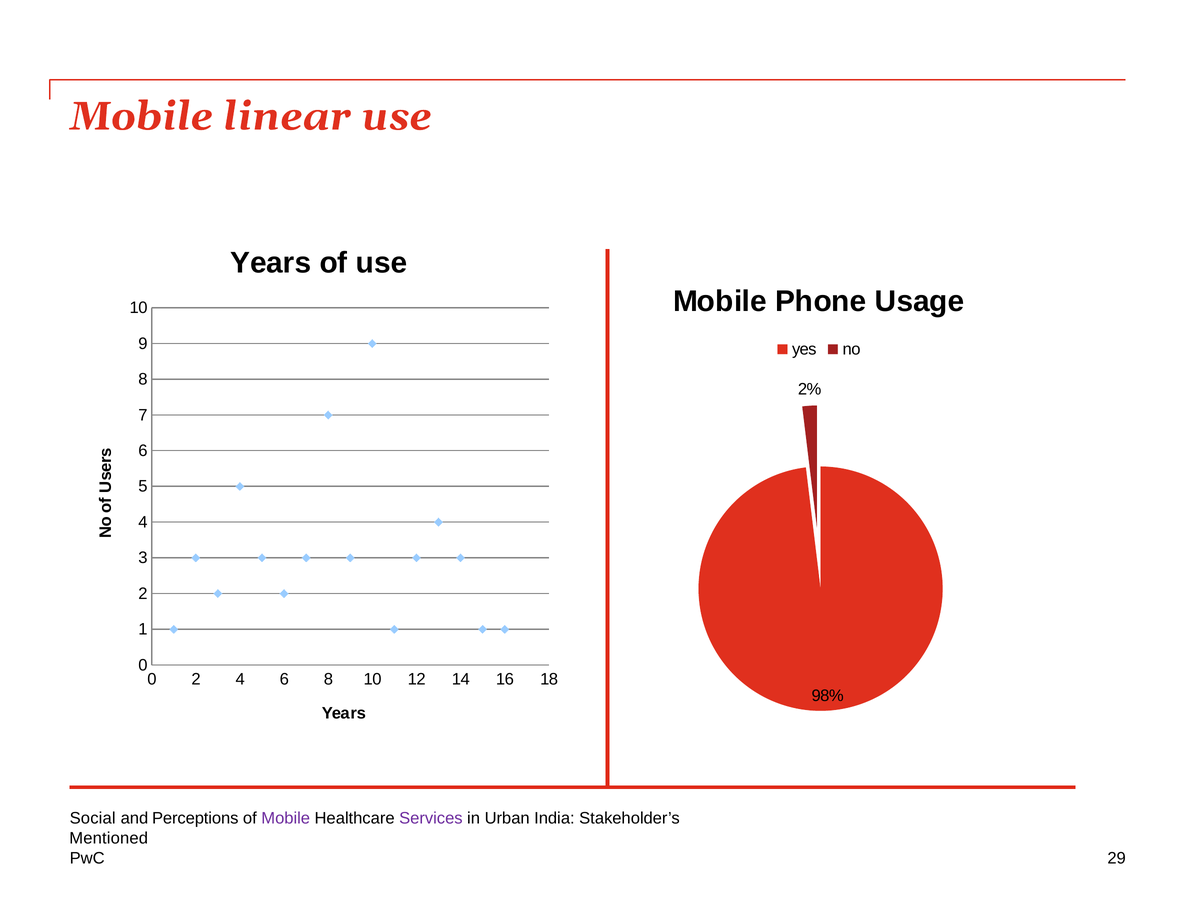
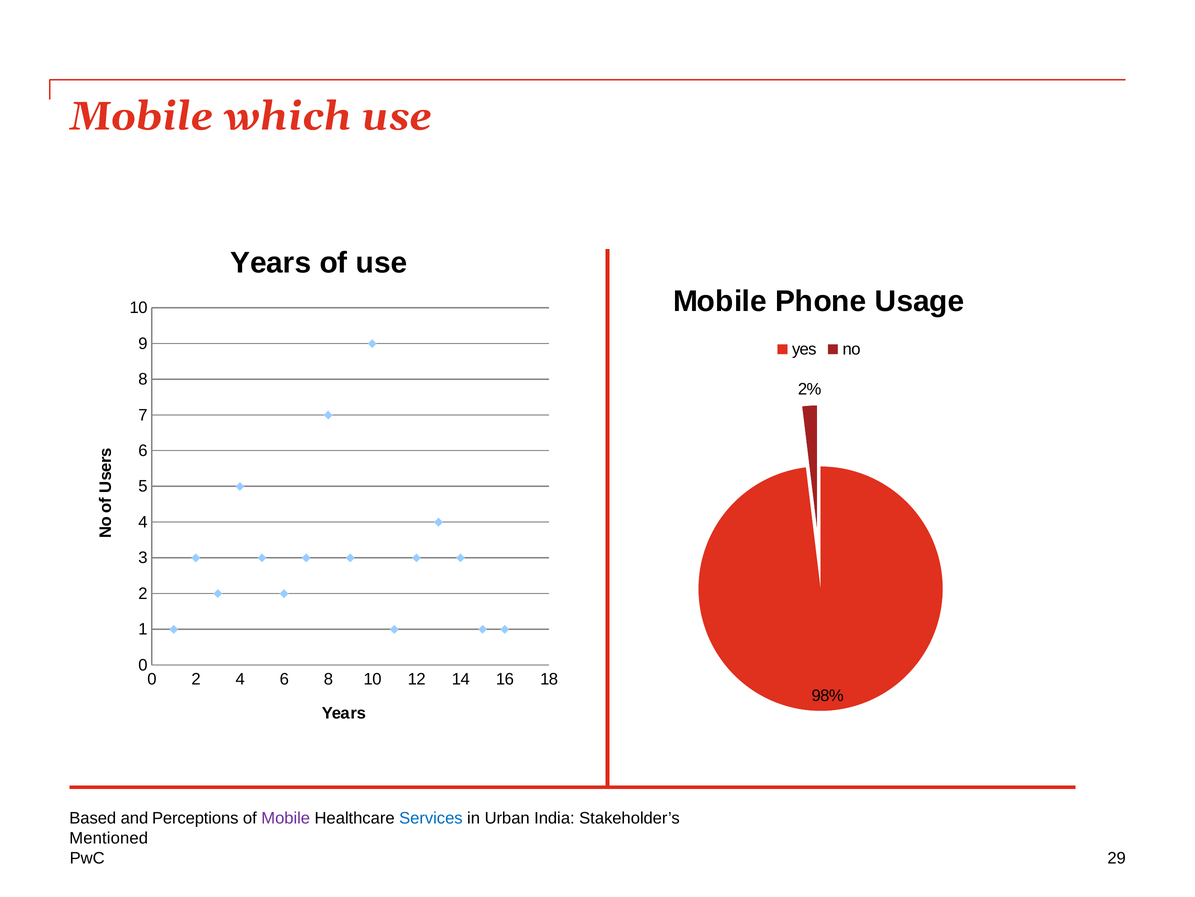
linear: linear -> which (287, 116)
Social: Social -> Based (93, 817)
Services colour: purple -> blue (431, 817)
